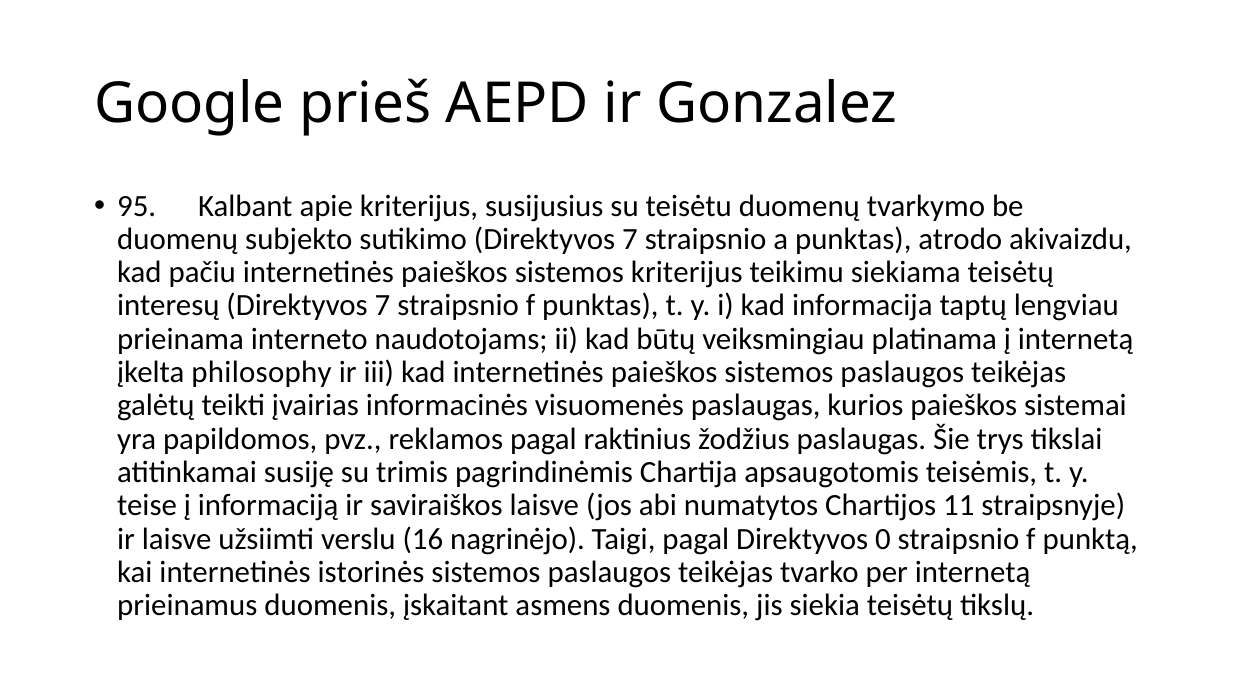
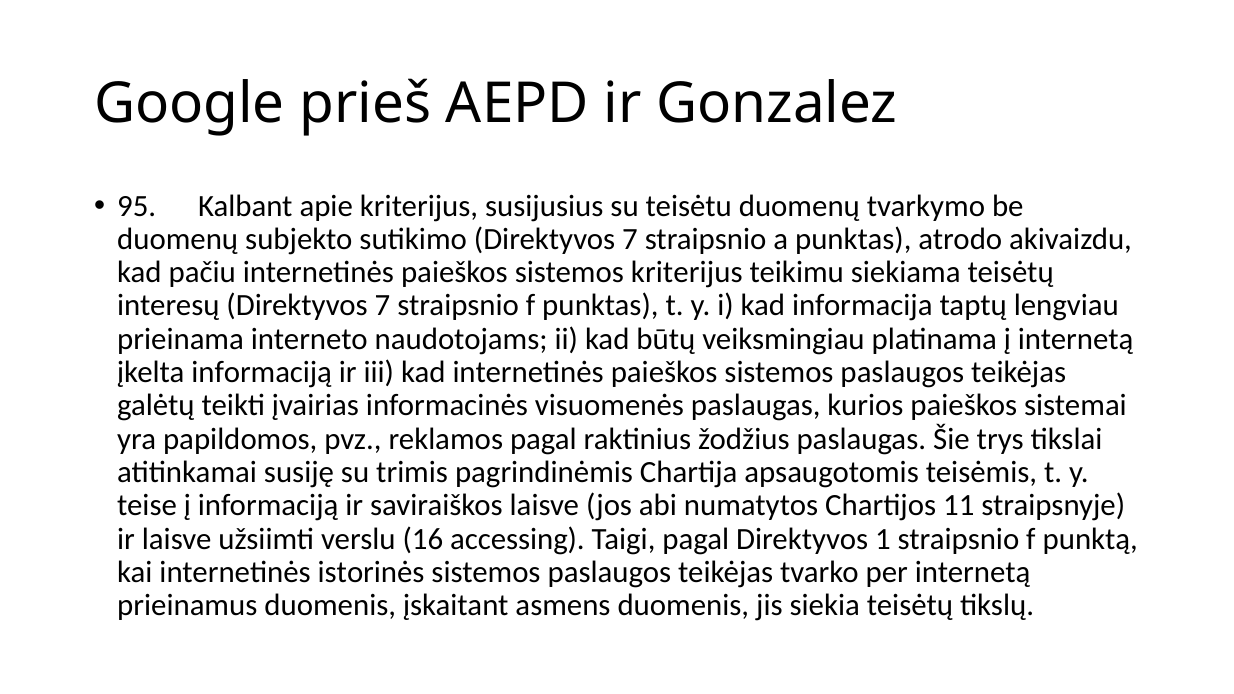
įkelta philosophy: philosophy -> informaciją (262, 372)
nagrinėjo: nagrinėjo -> accessing (517, 539)
0: 0 -> 1 (883, 539)
